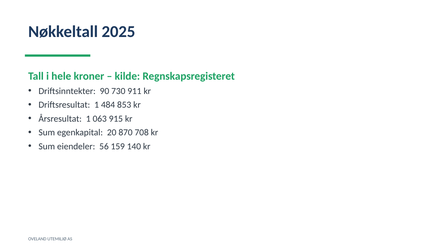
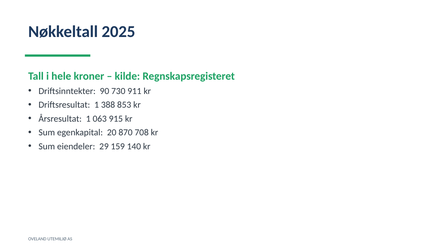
484: 484 -> 388 (108, 105)
56: 56 -> 29 (104, 147)
